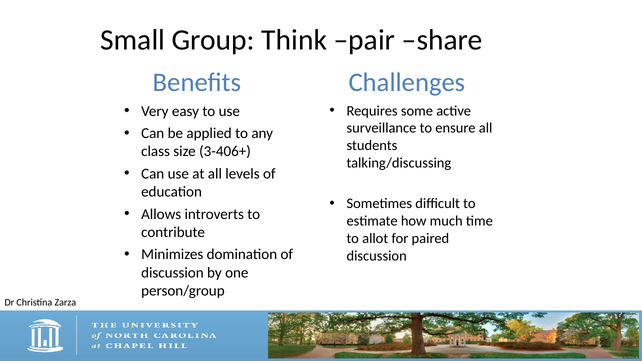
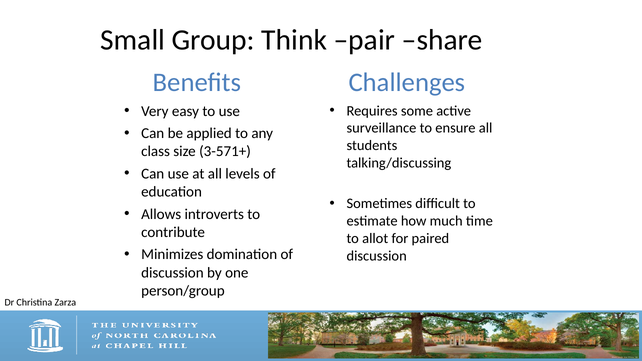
3-406+: 3-406+ -> 3-571+ (225, 152)
